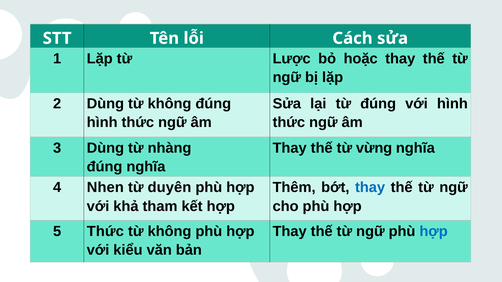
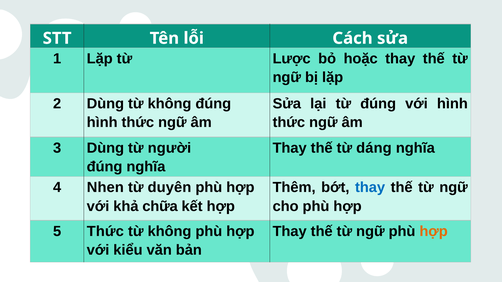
nhàng: nhàng -> người (169, 148)
vừng: vừng -> dáng (374, 148)
tham: tham -> chữa (160, 206)
hợp colour: blue -> orange (434, 232)
